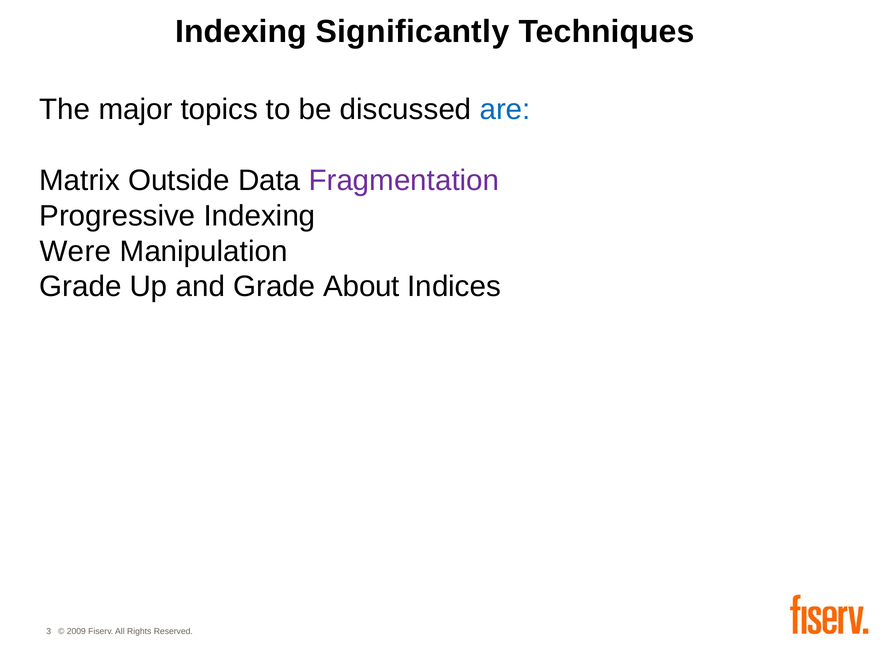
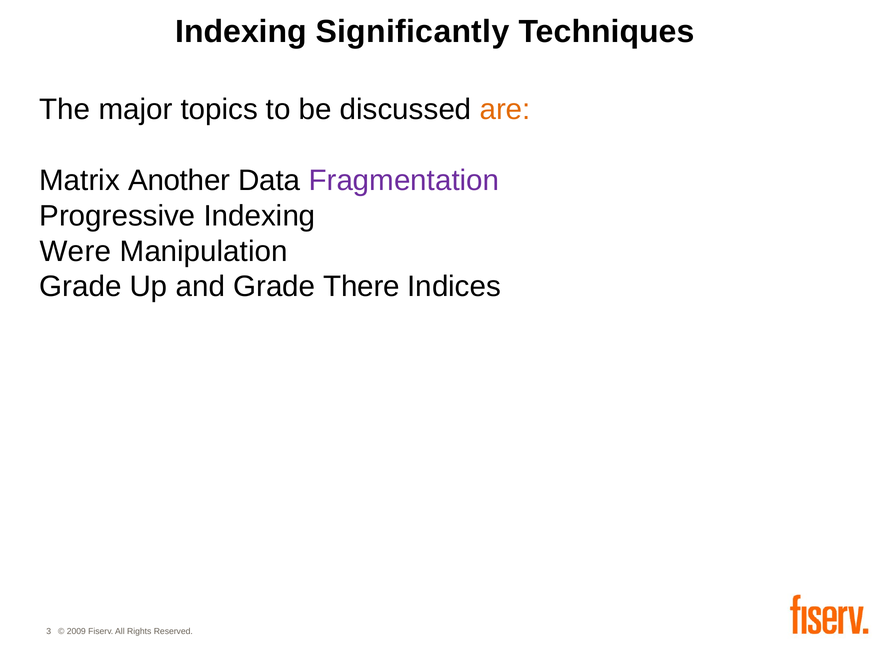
are colour: blue -> orange (505, 109)
Outside: Outside -> Another (179, 180)
About: About -> There (361, 287)
